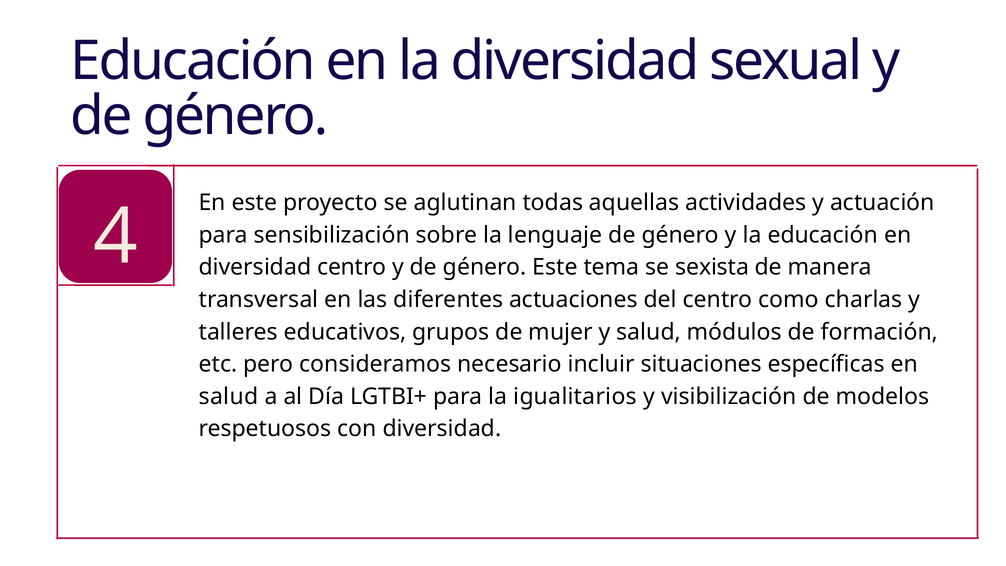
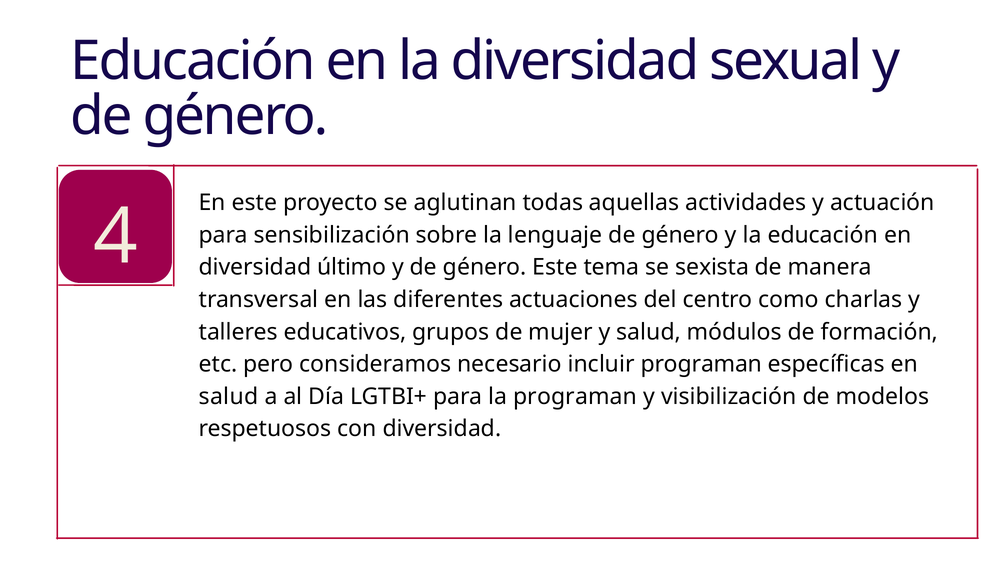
diversidad centro: centro -> último (352, 267)
incluir situaciones: situaciones -> programan (701, 364)
la igualitarios: igualitarios -> programan (575, 396)
